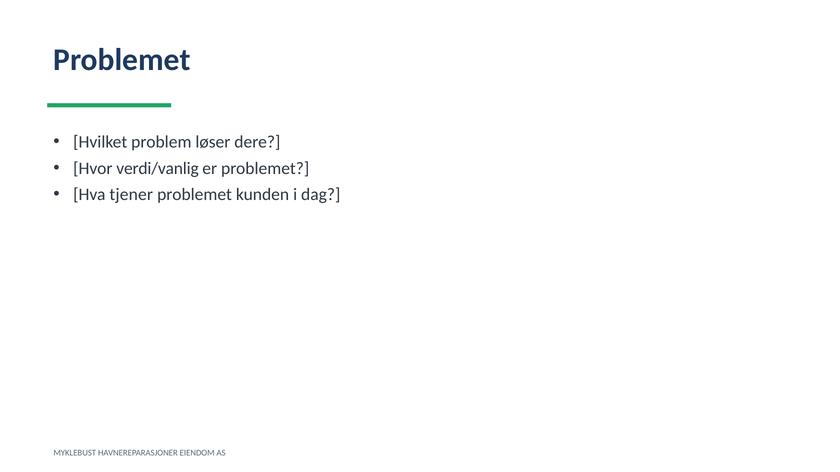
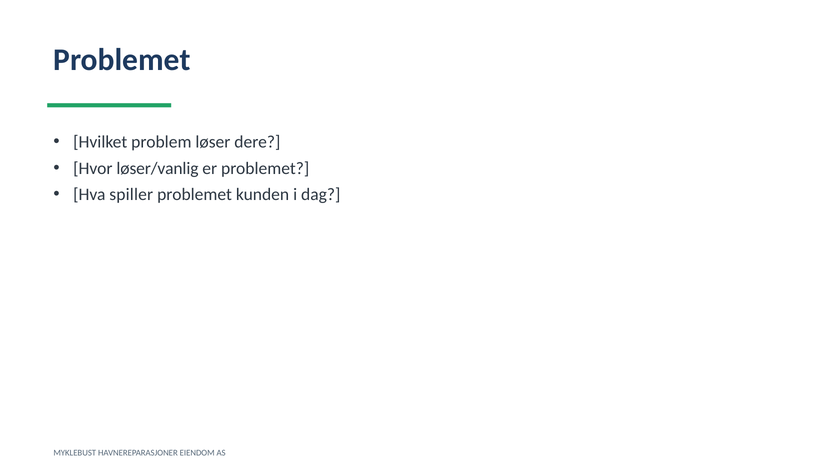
verdi/vanlig: verdi/vanlig -> løser/vanlig (157, 169)
tjener: tjener -> spiller (131, 195)
